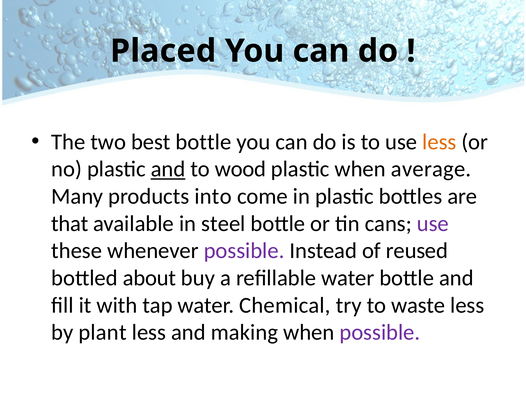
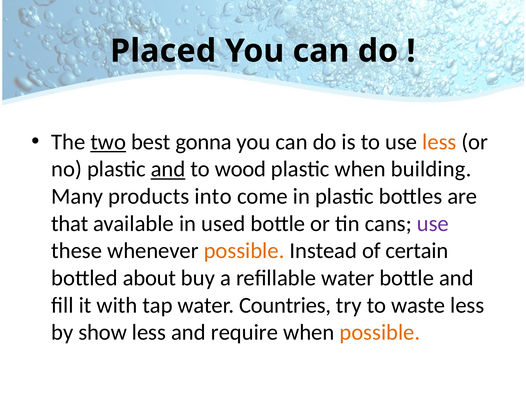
two underline: none -> present (108, 142)
best bottle: bottle -> gonna (204, 142)
average: average -> building (431, 169)
steel: steel -> used (223, 223)
possible colour: purple -> orange (244, 250)
reused: reused -> certain (417, 250)
Chemical: Chemical -> Countries (285, 305)
plant: plant -> show (103, 332)
making: making -> require (244, 332)
possible colour: purple -> orange (380, 332)
